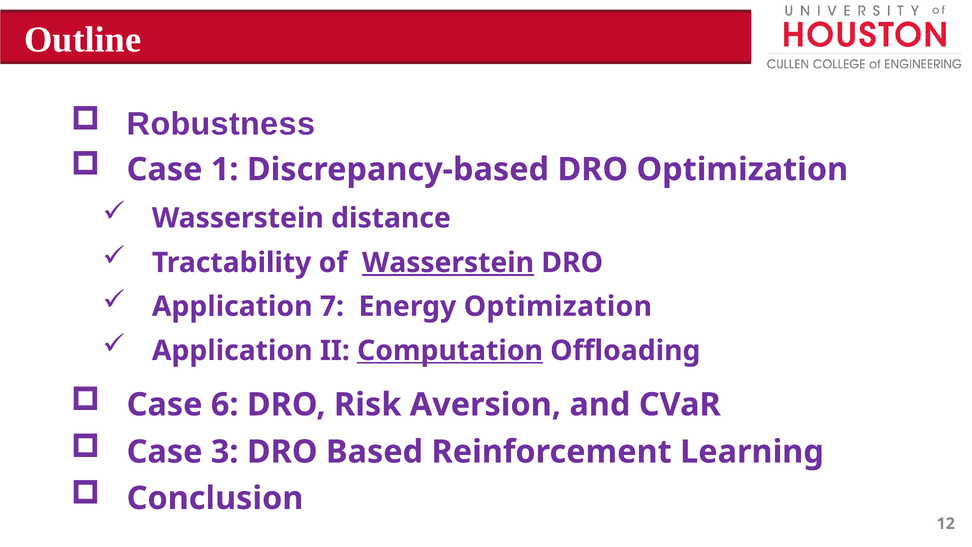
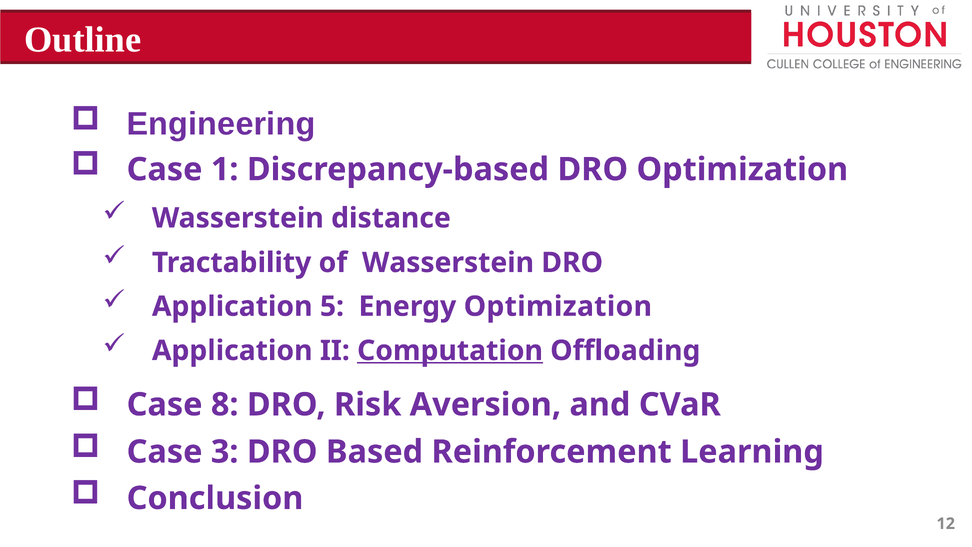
Robustness: Robustness -> Engineering (221, 124)
Wasserstein underline: present -> none (448, 263)
7: 7 -> 5 (332, 306)
6: 6 -> 8 (225, 404)
